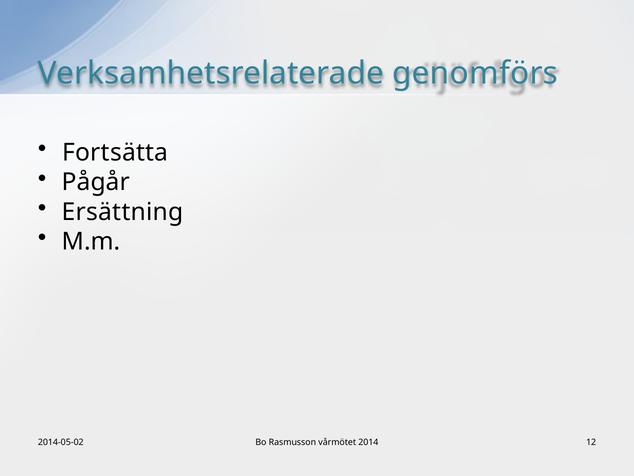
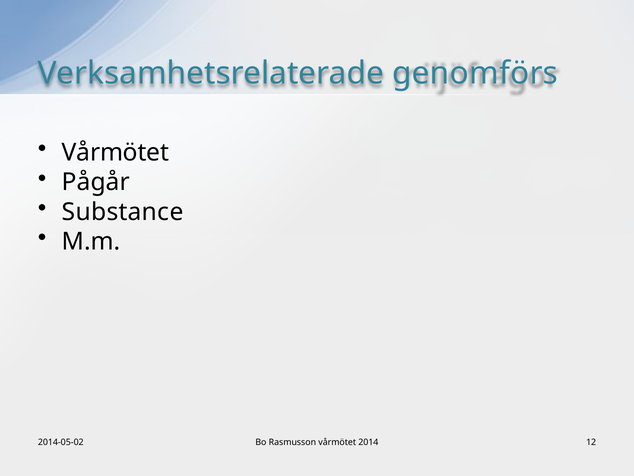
Fortsätta: Fortsätta -> Vårmötet (115, 153)
Ersättning: Ersättning -> Substance (123, 212)
